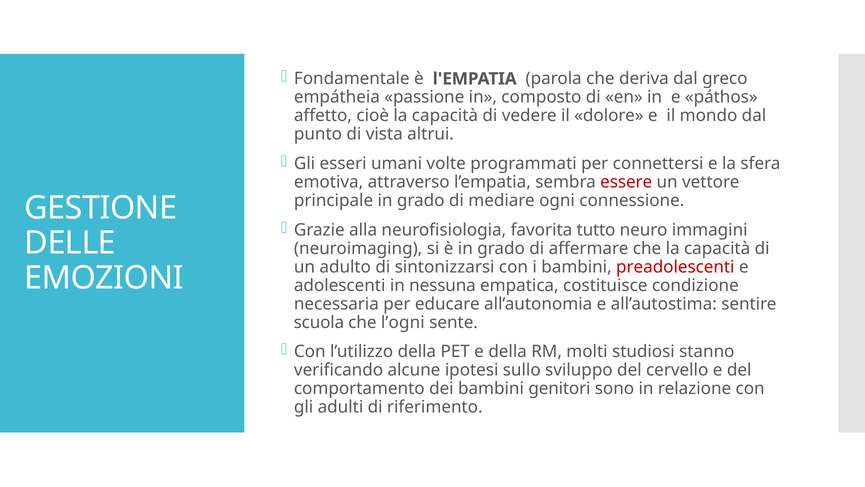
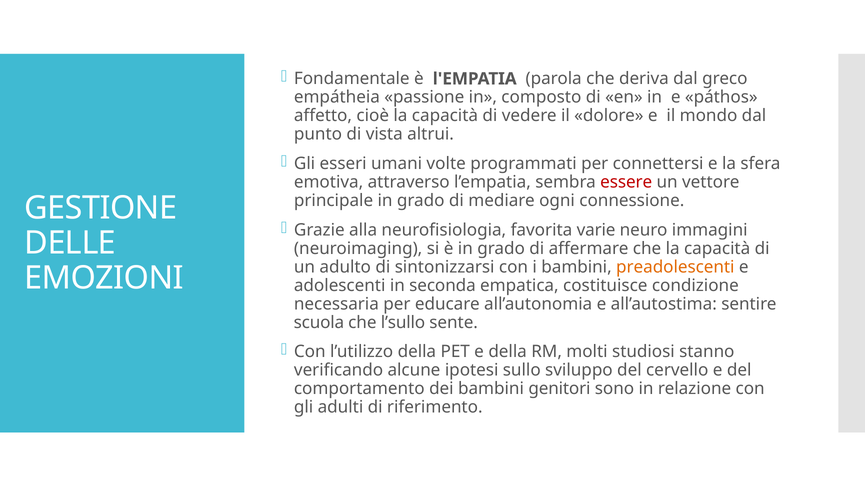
tutto: tutto -> varie (596, 230)
preadolescenti colour: red -> orange (675, 267)
nessuna: nessuna -> seconda (442, 285)
l’ogni: l’ogni -> l’sullo (403, 322)
